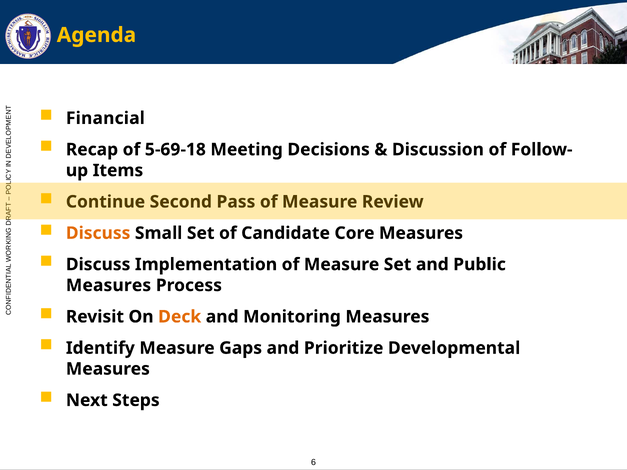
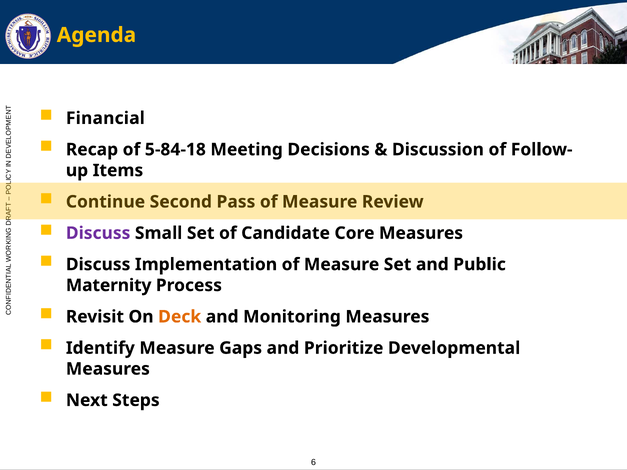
5-69-18: 5-69-18 -> 5-84-18 (175, 150)
Discuss colour: orange -> purple (98, 233)
Measures: Measures -> Maternity (109, 286)
